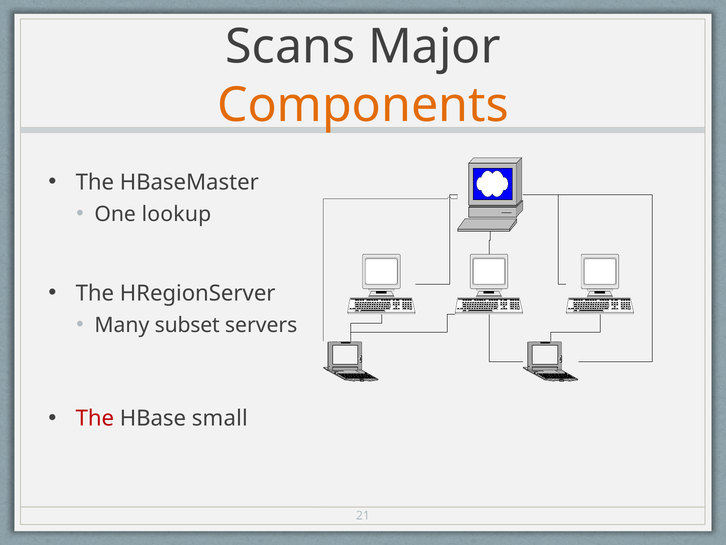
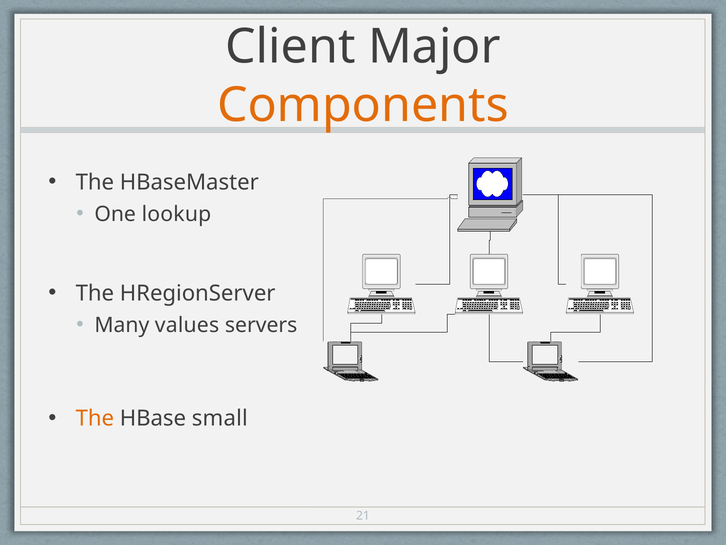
Scans: Scans -> Client (290, 47)
subset: subset -> values (187, 325)
The colour: red -> orange (95, 418)
